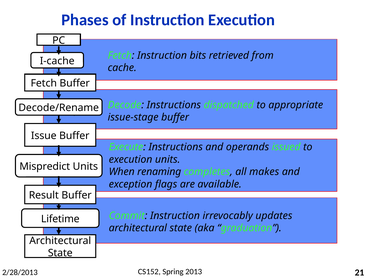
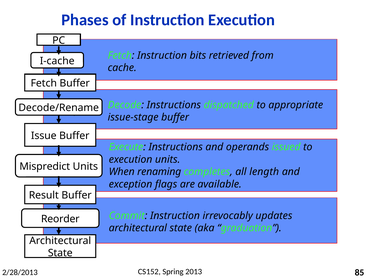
makes: makes -> length (264, 172)
Lifetime: Lifetime -> Reorder (60, 219)
21: 21 -> 85 (359, 273)
